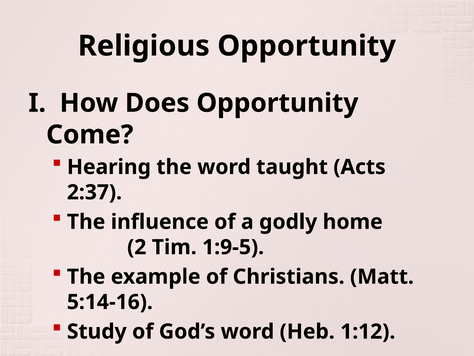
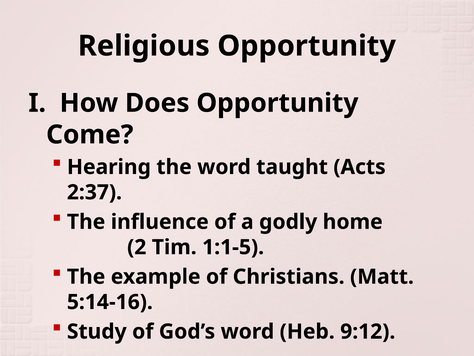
1:9-5: 1:9-5 -> 1:1-5 (233, 247)
1:12: 1:12 -> 9:12 (368, 331)
